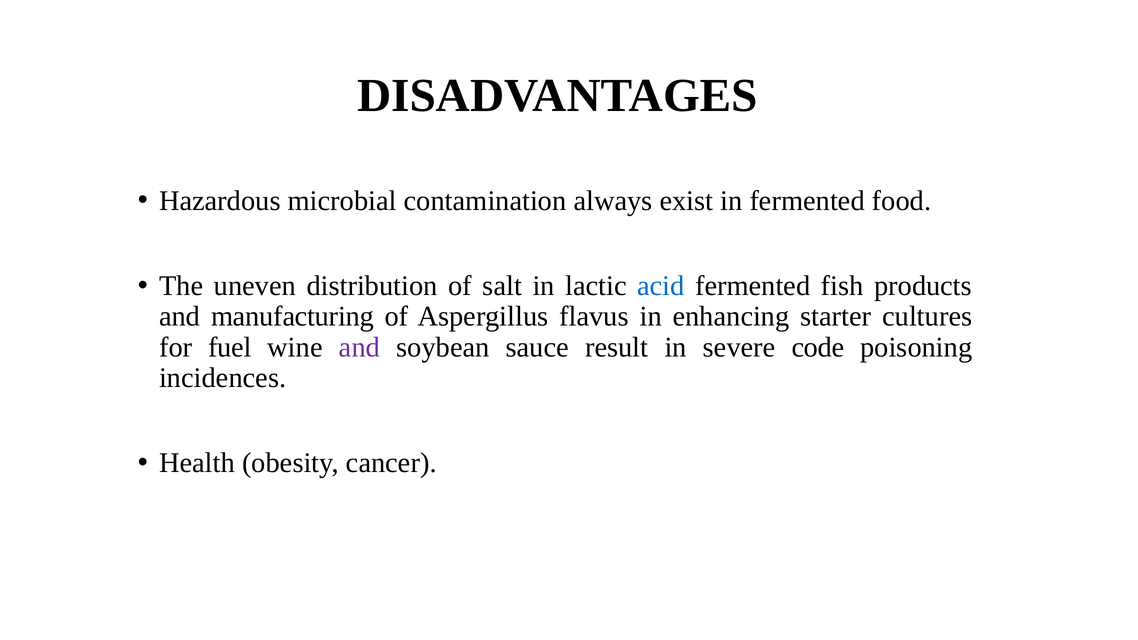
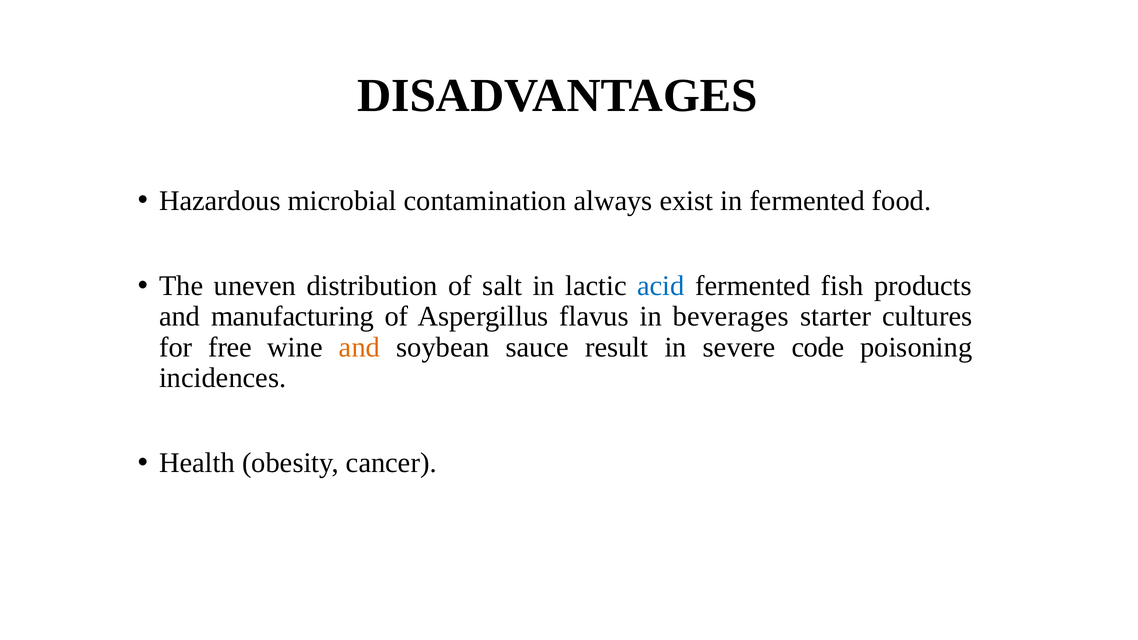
enhancing: enhancing -> beverages (731, 317)
fuel: fuel -> free (230, 347)
and colour: purple -> orange (359, 347)
